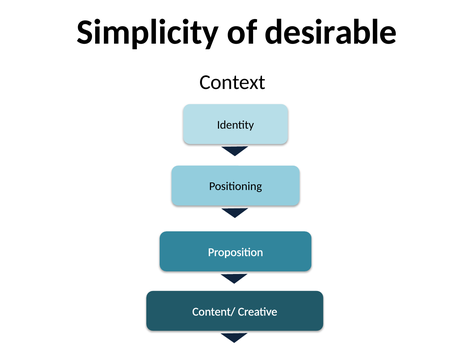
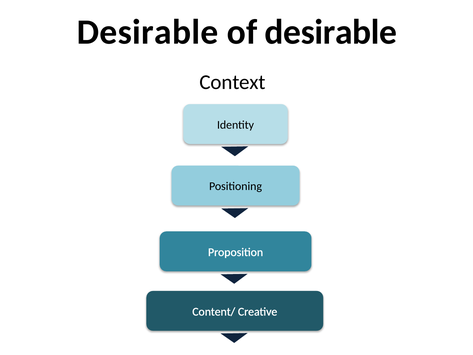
Simplicity: Simplicity -> Desirable (148, 32)
